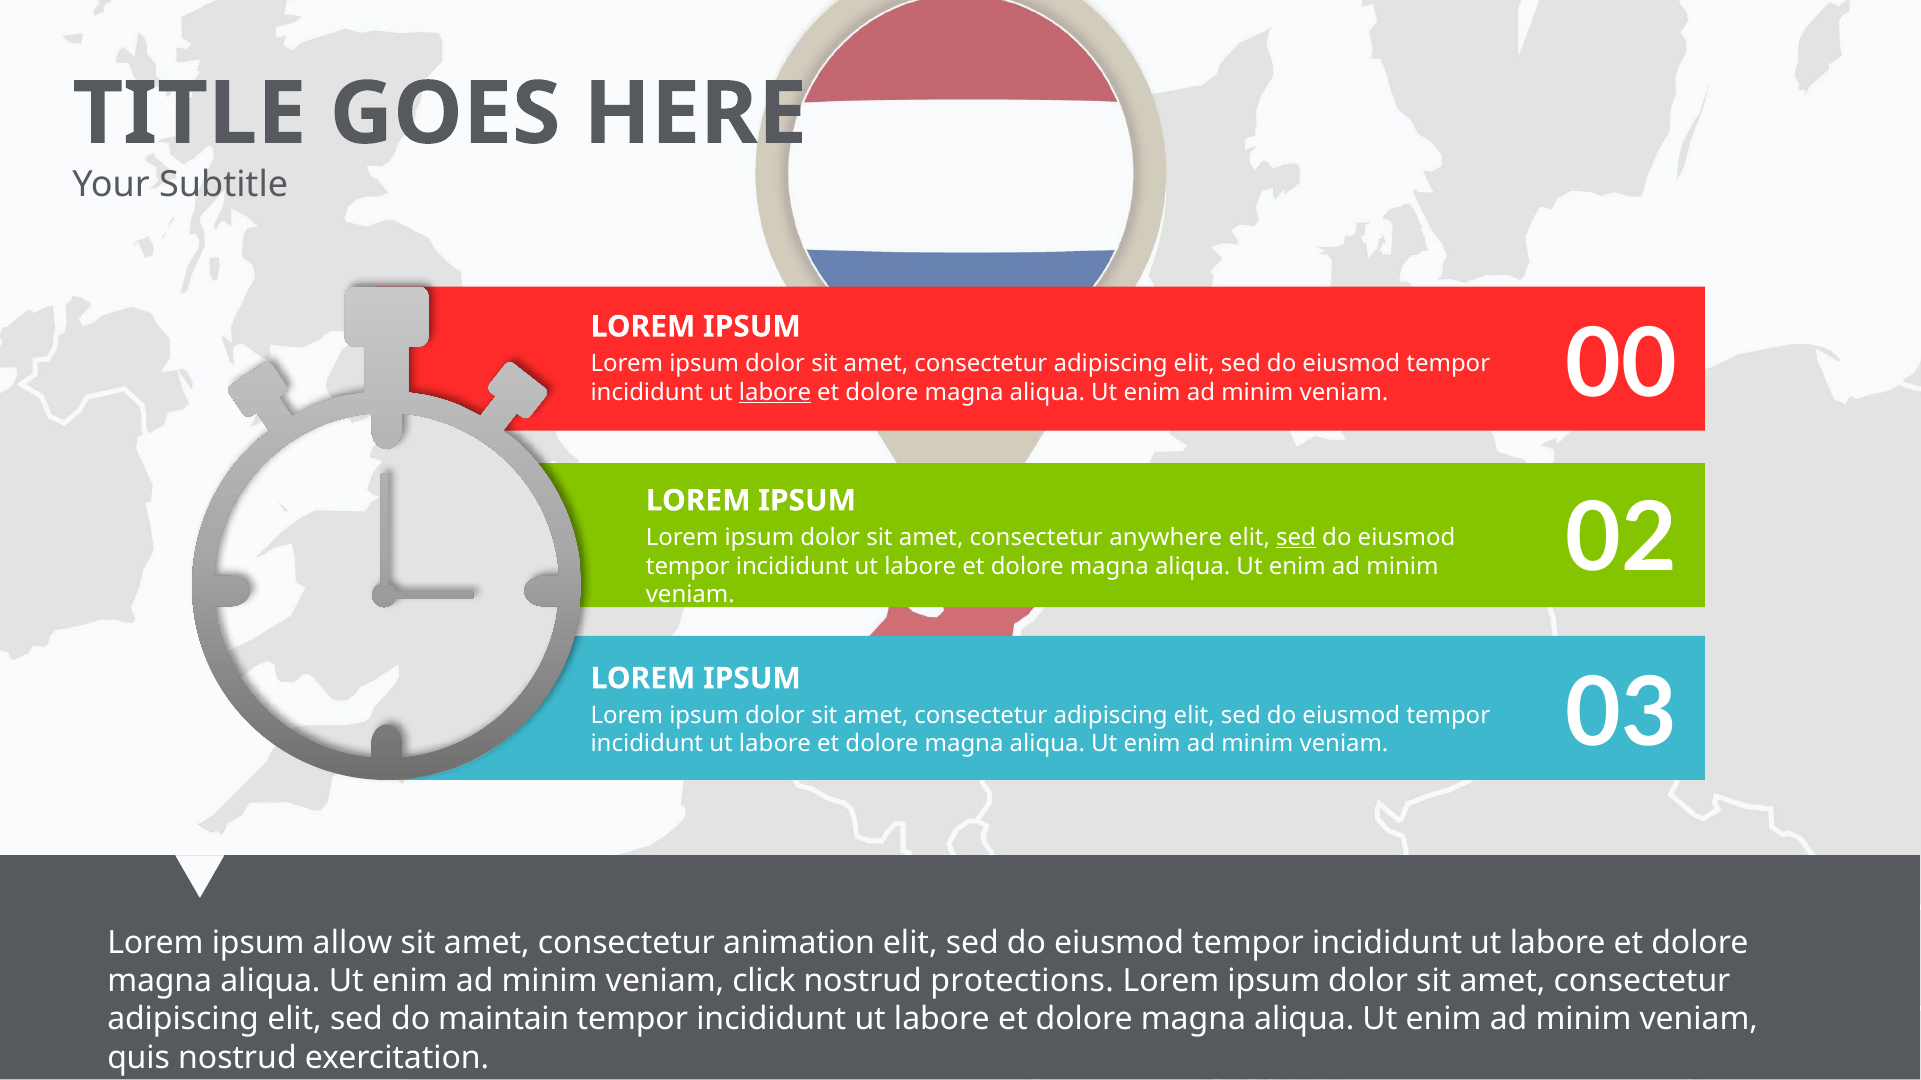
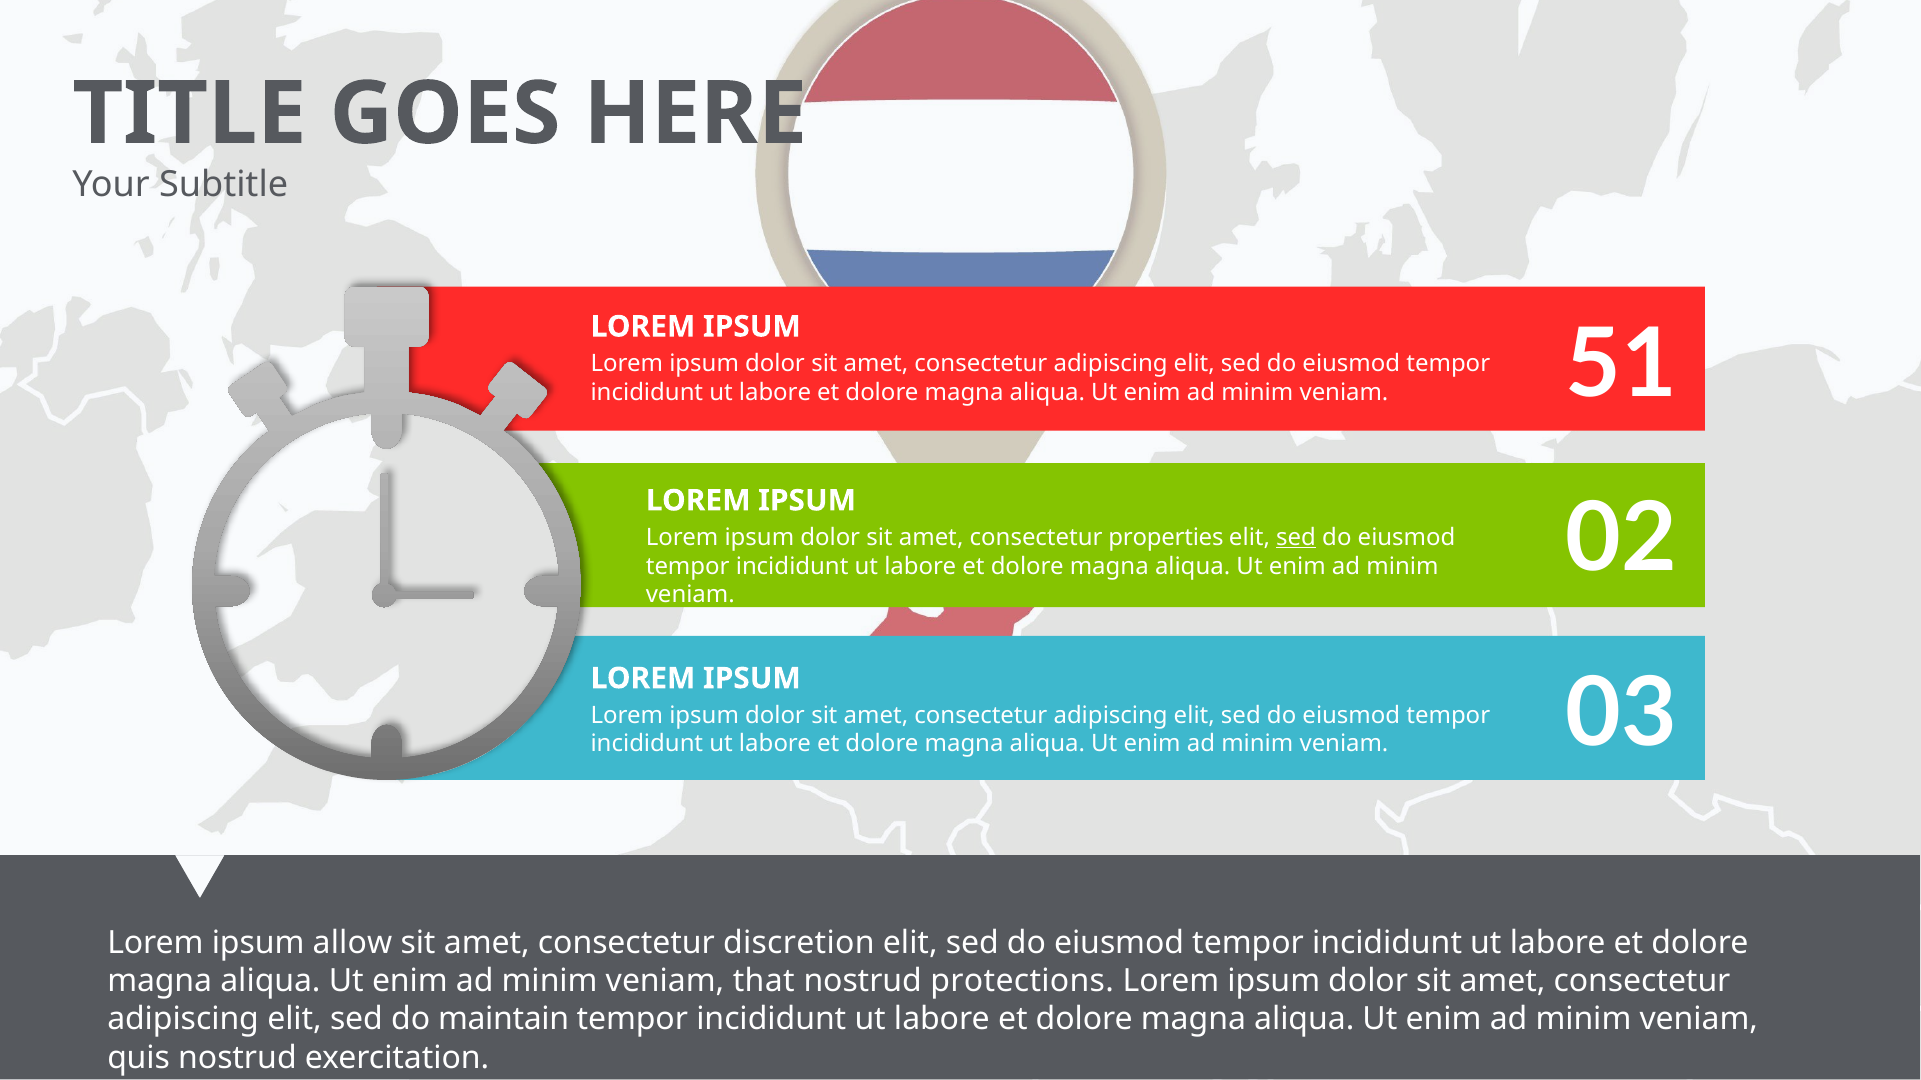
labore underline: present -> none (775, 392)
00: 00 -> 51 (1621, 365)
anywhere: anywhere -> properties (1166, 538)
animation: animation -> discretion (799, 943)
click: click -> that (764, 981)
